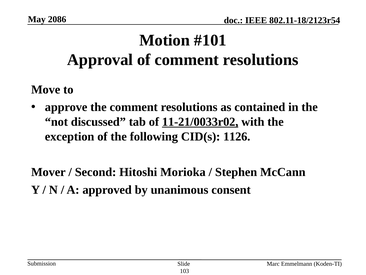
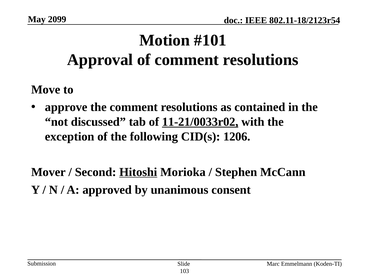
2086: 2086 -> 2099 (57, 19)
1126: 1126 -> 1206 (237, 136)
Hitoshi underline: none -> present (138, 172)
